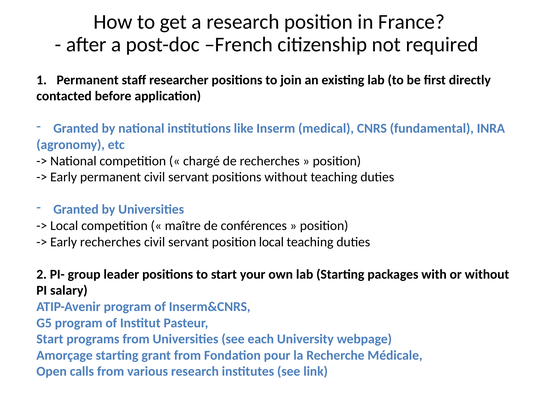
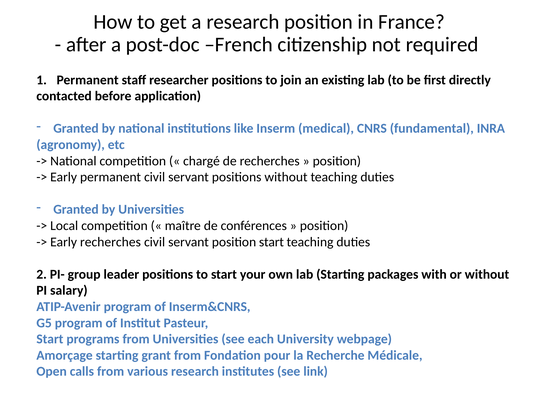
position local: local -> start (271, 242)
